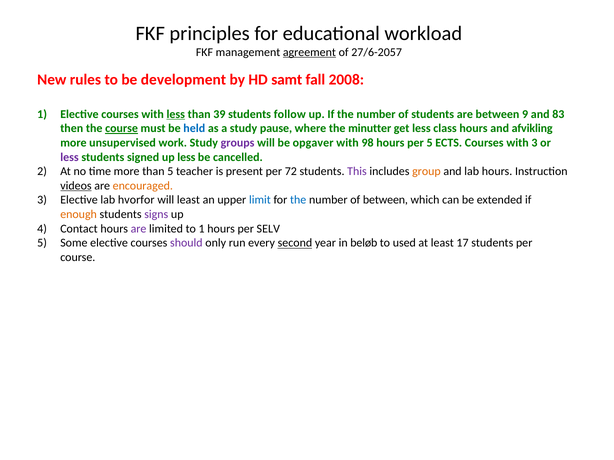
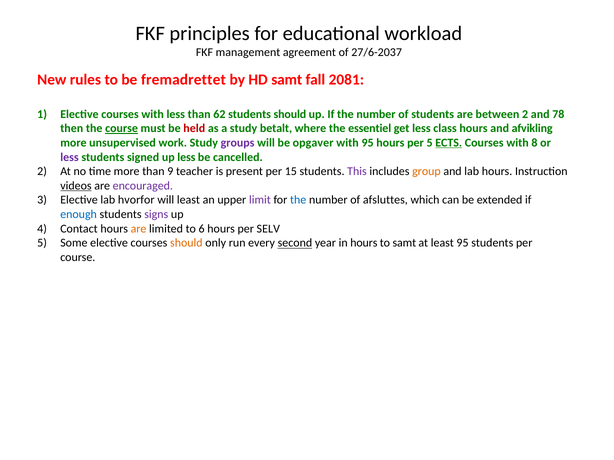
agreement underline: present -> none (309, 52)
27/6-2057: 27/6-2057 -> 27/6-2037 (377, 52)
development: development -> fremadrettet (183, 80)
2008: 2008 -> 2081 (346, 80)
less underline: present -> none (176, 114)
39: 39 -> 62 (219, 114)
students follow: follow -> should (290, 114)
between 9: 9 -> 2 (525, 114)
83: 83 -> 78 (558, 114)
held colour: blue -> red (194, 129)
pause: pause -> betalt (276, 129)
minutter: minutter -> essentiel (370, 129)
with 98: 98 -> 95 (368, 143)
ECTS underline: none -> present (449, 143)
with 3: 3 -> 8 (534, 143)
than 5: 5 -> 9 (170, 172)
72: 72 -> 15 (291, 172)
encouraged colour: orange -> purple (143, 186)
limit colour: blue -> purple (260, 200)
of between: between -> afsluttes (385, 200)
enough colour: orange -> blue (79, 215)
are colour: purple -> orange (139, 229)
to 1: 1 -> 6 (202, 229)
should colour: purple -> orange (186, 243)
in beløb: beløb -> hours (364, 243)
to used: used -> samt (404, 243)
least 17: 17 -> 95 (463, 243)
